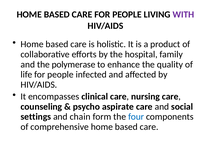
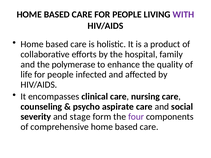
settings: settings -> severity (36, 117)
chain: chain -> stage (80, 117)
four colour: blue -> purple (136, 117)
